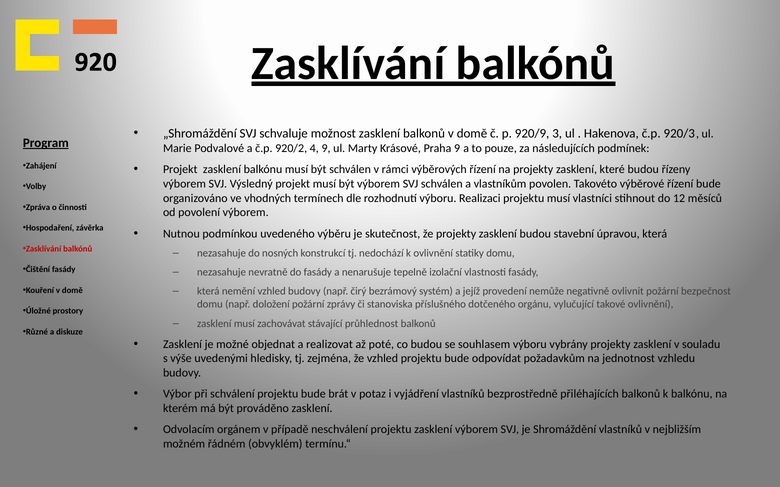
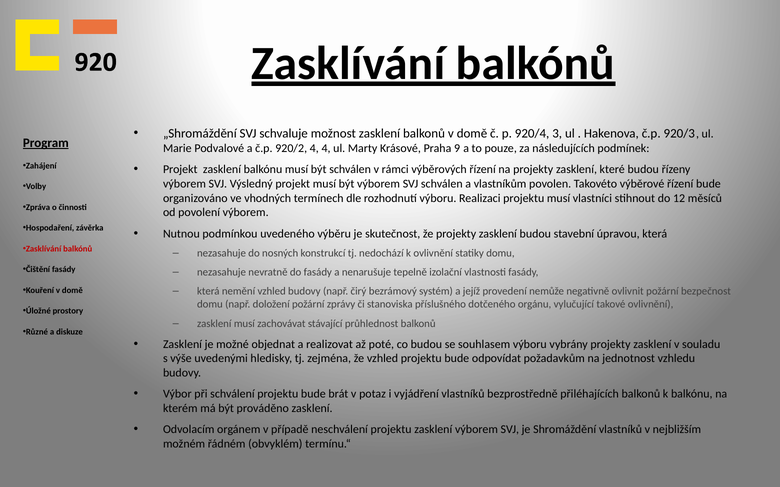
920/9: 920/9 -> 920/4 (532, 134)
4 9: 9 -> 4 (326, 148)
